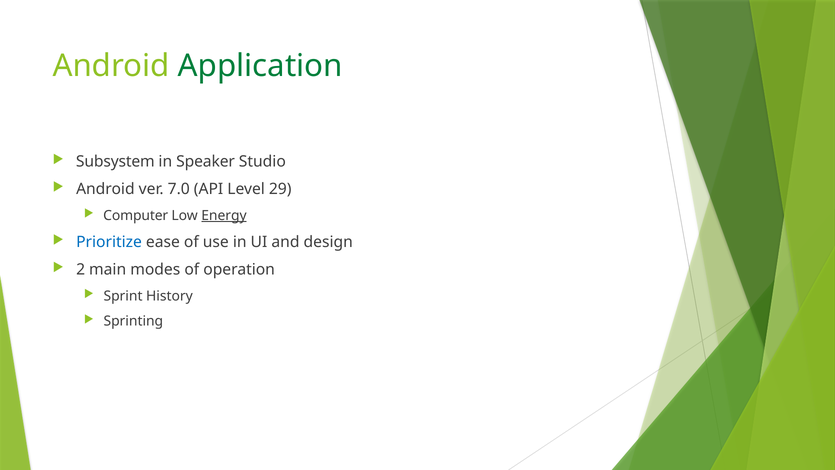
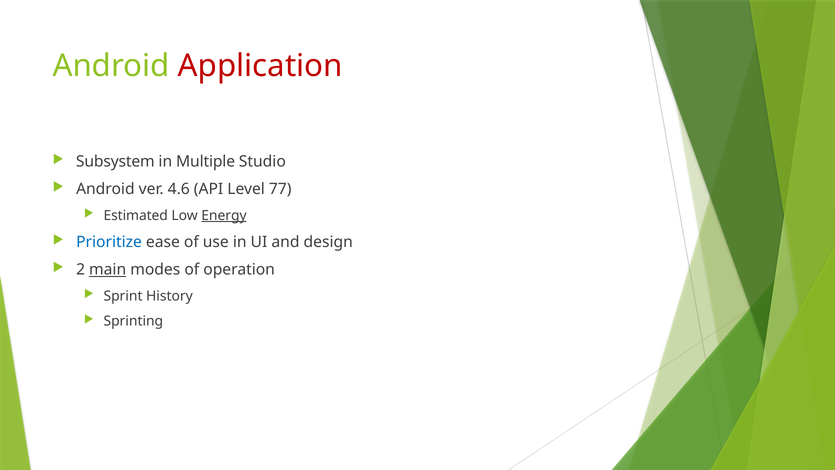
Application colour: green -> red (260, 66)
Speaker: Speaker -> Multiple (206, 162)
7.0: 7.0 -> 4.6 (179, 189)
29: 29 -> 77 (280, 189)
Computer: Computer -> Estimated (136, 215)
main underline: none -> present (108, 269)
